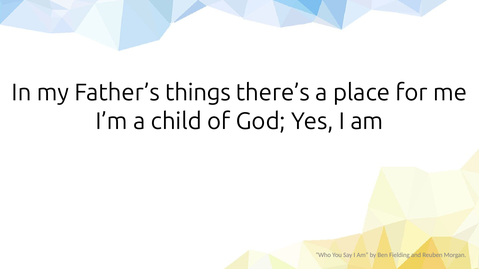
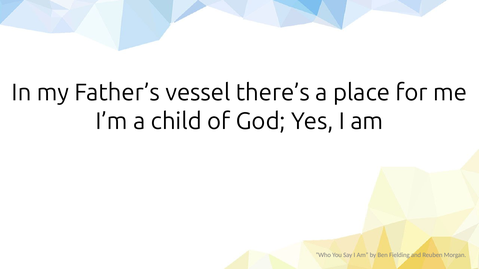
things: things -> vessel (198, 93)
